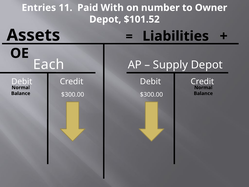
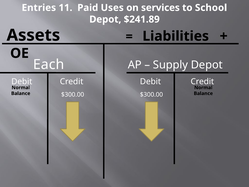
With: With -> Uses (112, 8)
number: number -> services (160, 8)
Owner: Owner -> School (211, 8)
$101.52: $101.52 -> $241.89 (142, 19)
